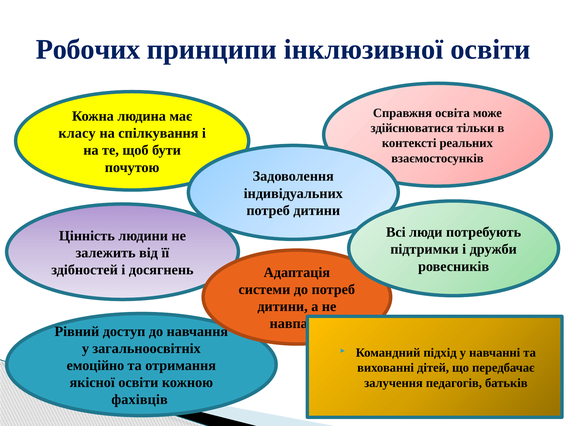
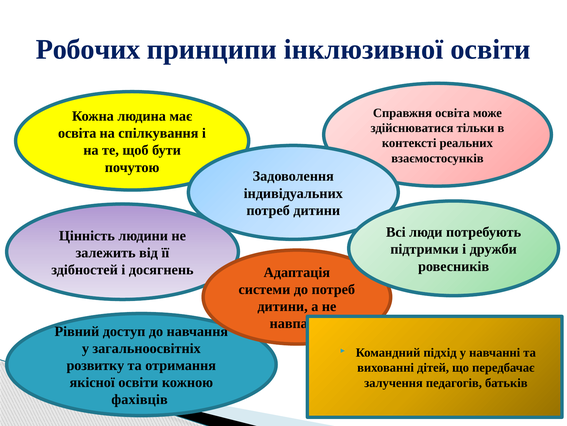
класу: класу -> освіта (77, 133)
емоційно: емоційно -> розвитку (95, 365)
